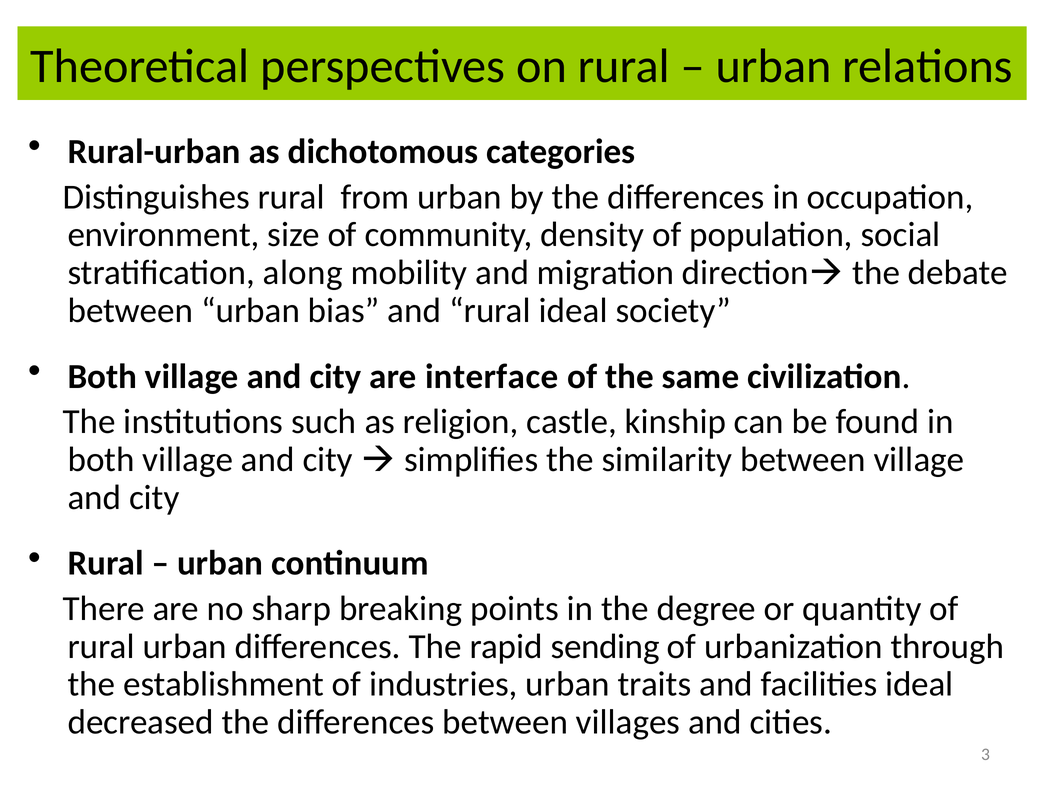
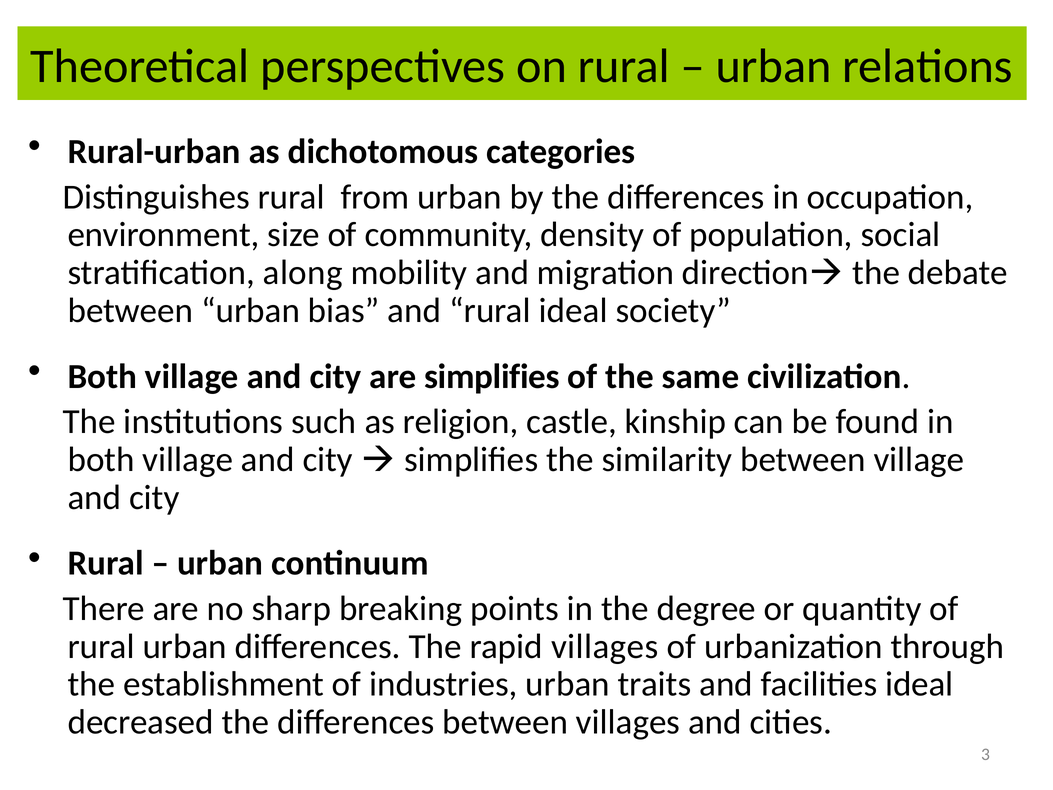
are interface: interface -> simplifies (492, 376)
rapid sending: sending -> villages (605, 646)
